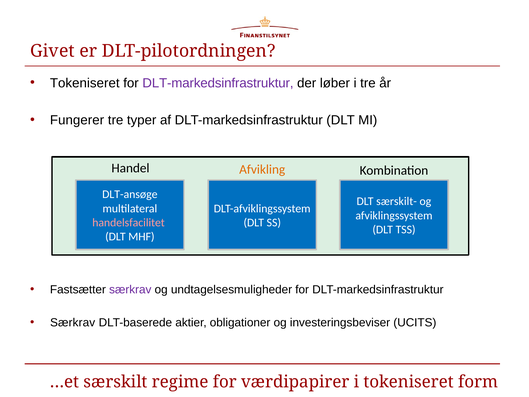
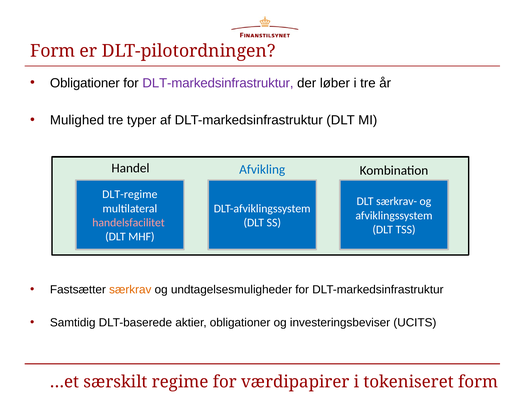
Givet: Givet -> Form (53, 51)
Tokeniseret: Tokeniseret -> Obligationer (85, 83)
Fungerer: Fungerer -> Mulighed (77, 120)
Afvikling colour: orange -> blue (262, 169)
DLT-ansøge: DLT-ansøge -> DLT-regime (130, 194)
særskilt-: særskilt- -> særkrav- (397, 201)
særkrav colour: purple -> orange (130, 289)
Særkrav: Særkrav -> Samtidig (73, 322)
